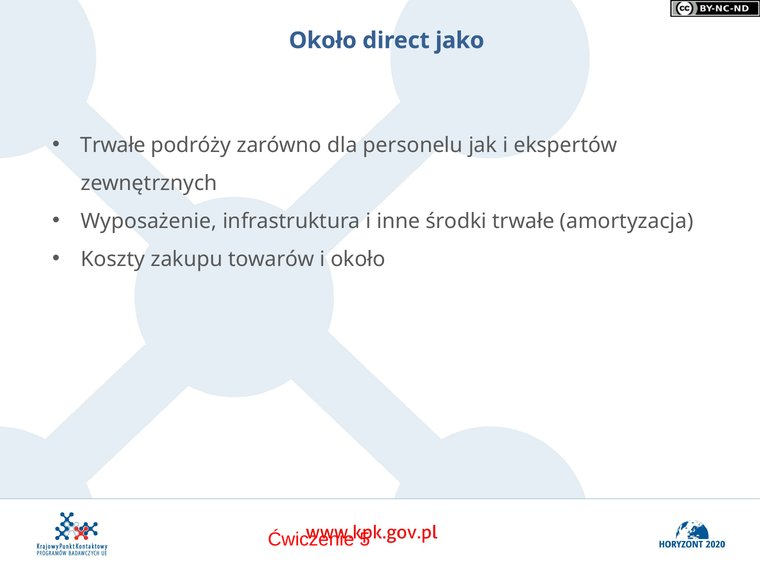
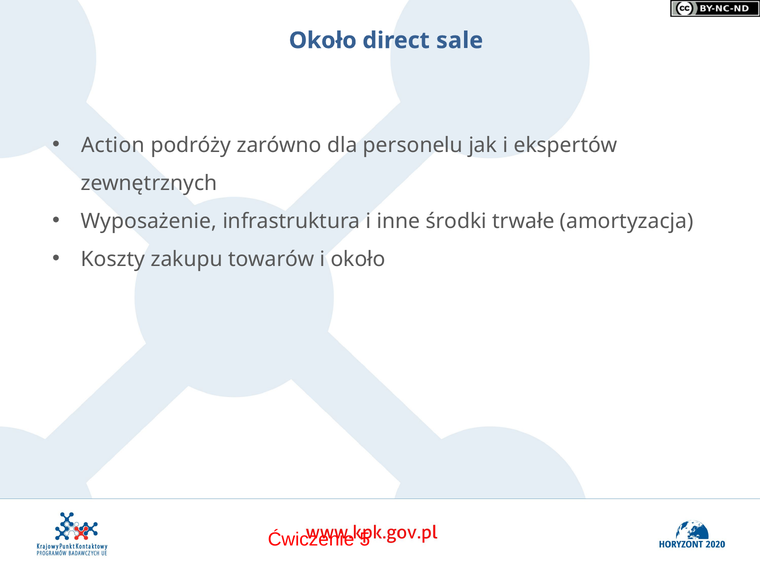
jako: jako -> sale (460, 40)
Trwałe: Trwałe -> Action (113, 145)
